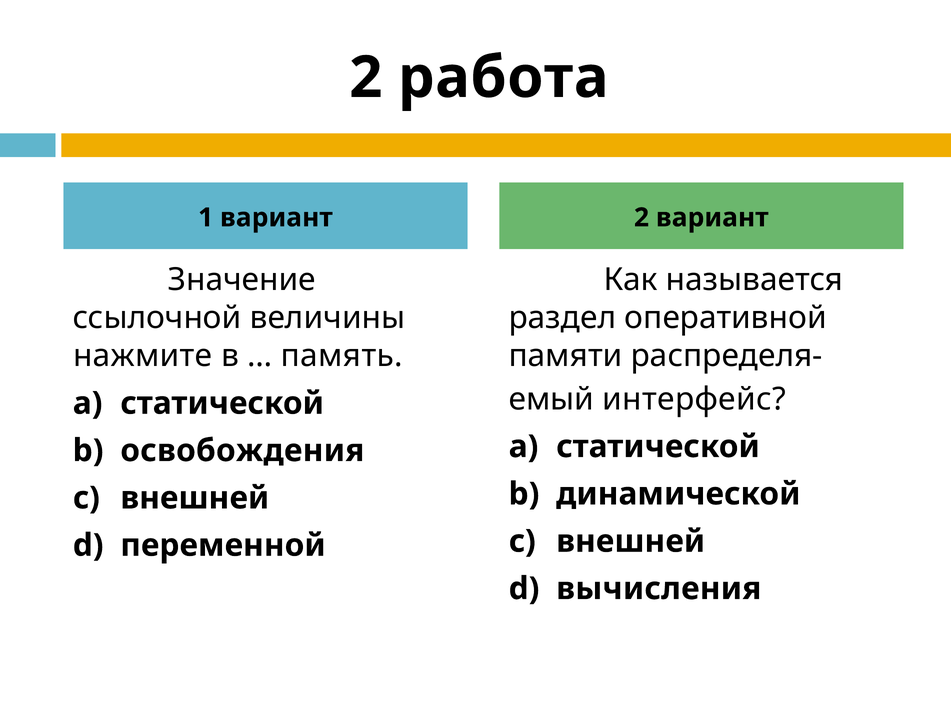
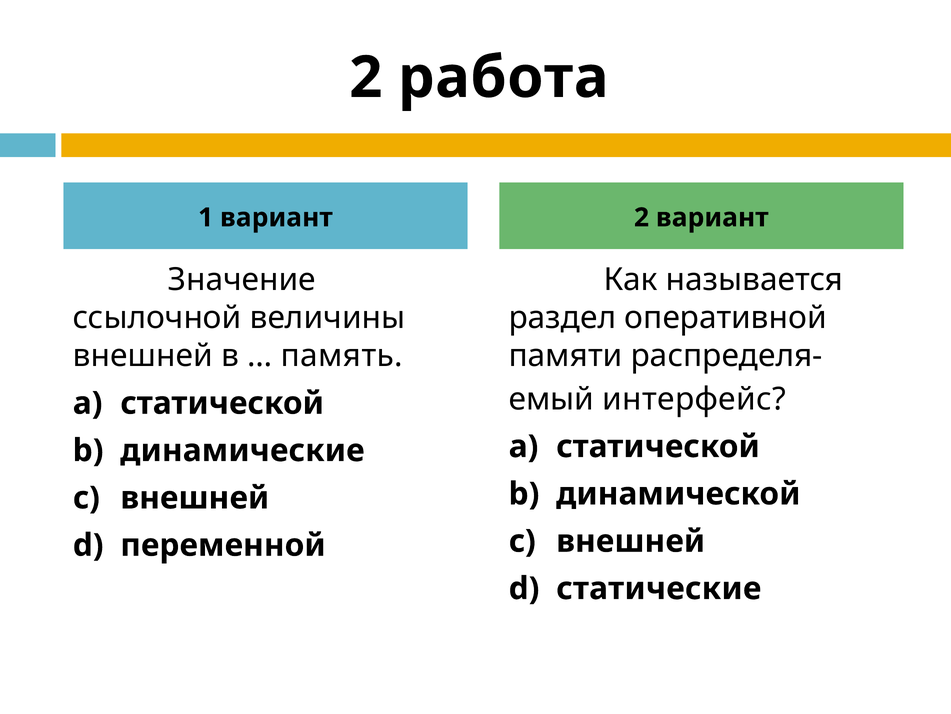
нажмите: нажмите -> внешней (143, 356)
освобождения: освобождения -> динамические (242, 450)
вычисления: вычисления -> статические (659, 588)
